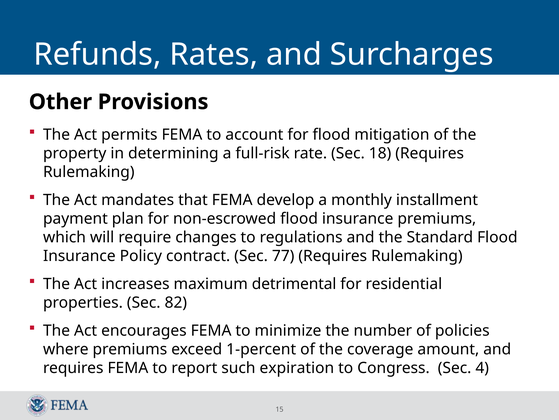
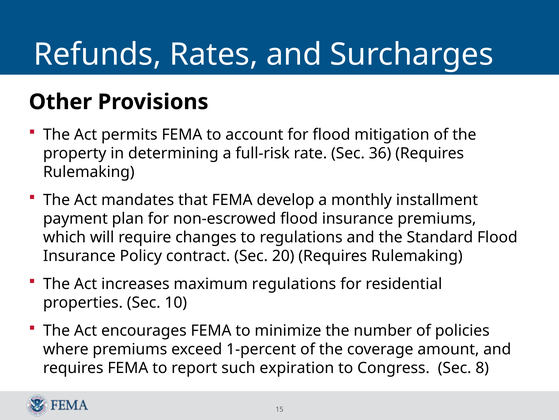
18: 18 -> 36 (380, 153)
77: 77 -> 20 (283, 255)
maximum detrimental: detrimental -> regulations (294, 283)
82: 82 -> 10 (176, 302)
4: 4 -> 8 (482, 367)
